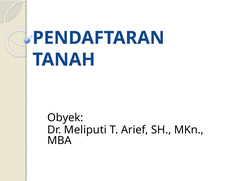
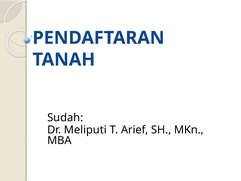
Obyek: Obyek -> Sudah (65, 117)
